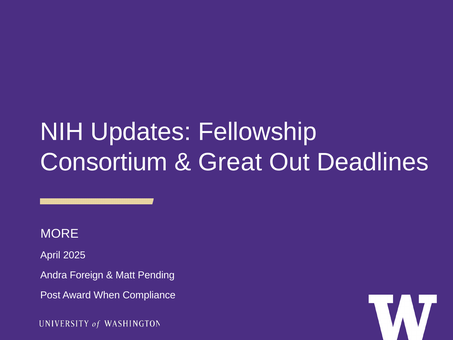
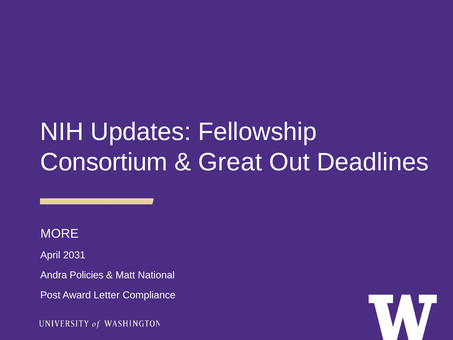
2025: 2025 -> 2031 (74, 255)
Foreign: Foreign -> Policies (87, 275)
Pending: Pending -> National (156, 275)
When: When -> Letter (107, 295)
